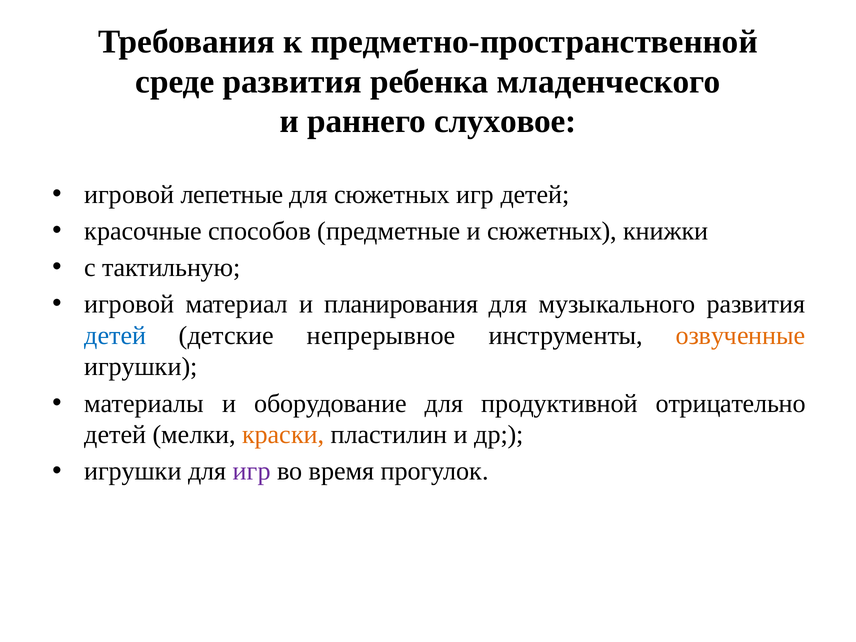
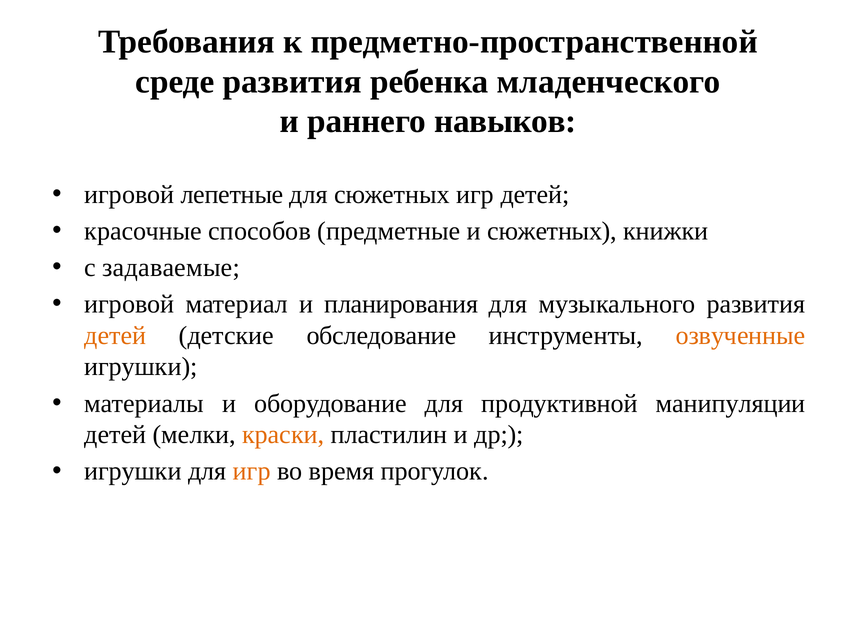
слуховое: слуховое -> навыков (505, 121)
тактильную: тактильную -> задаваемые (171, 268)
детей colour: blue -> orange (115, 336)
непрерывное: непрерывное -> обследование (381, 336)
отрицательно: отрицательно -> манипуляции (731, 403)
игр colour: purple -> orange (252, 471)
